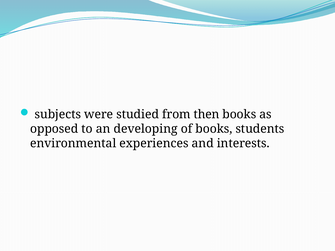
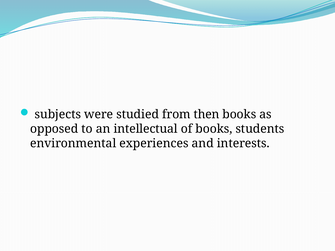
developing: developing -> intellectual (146, 129)
